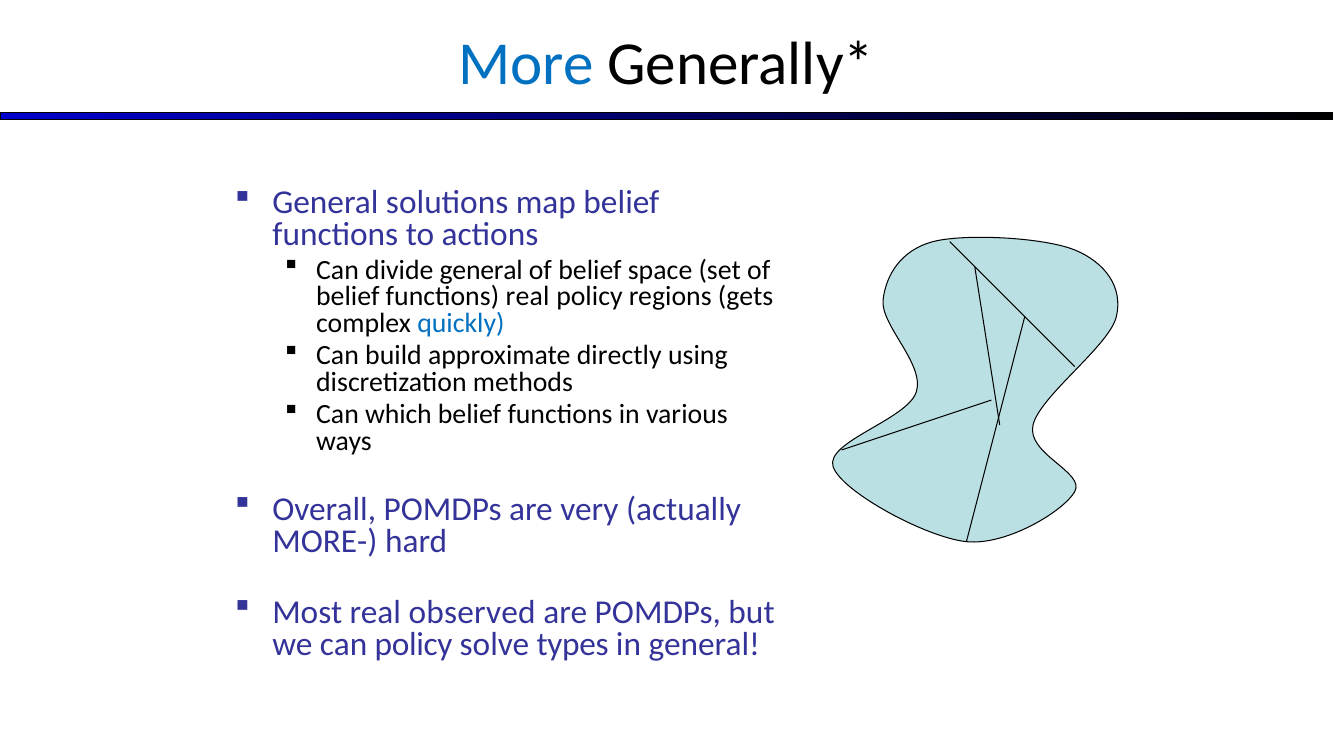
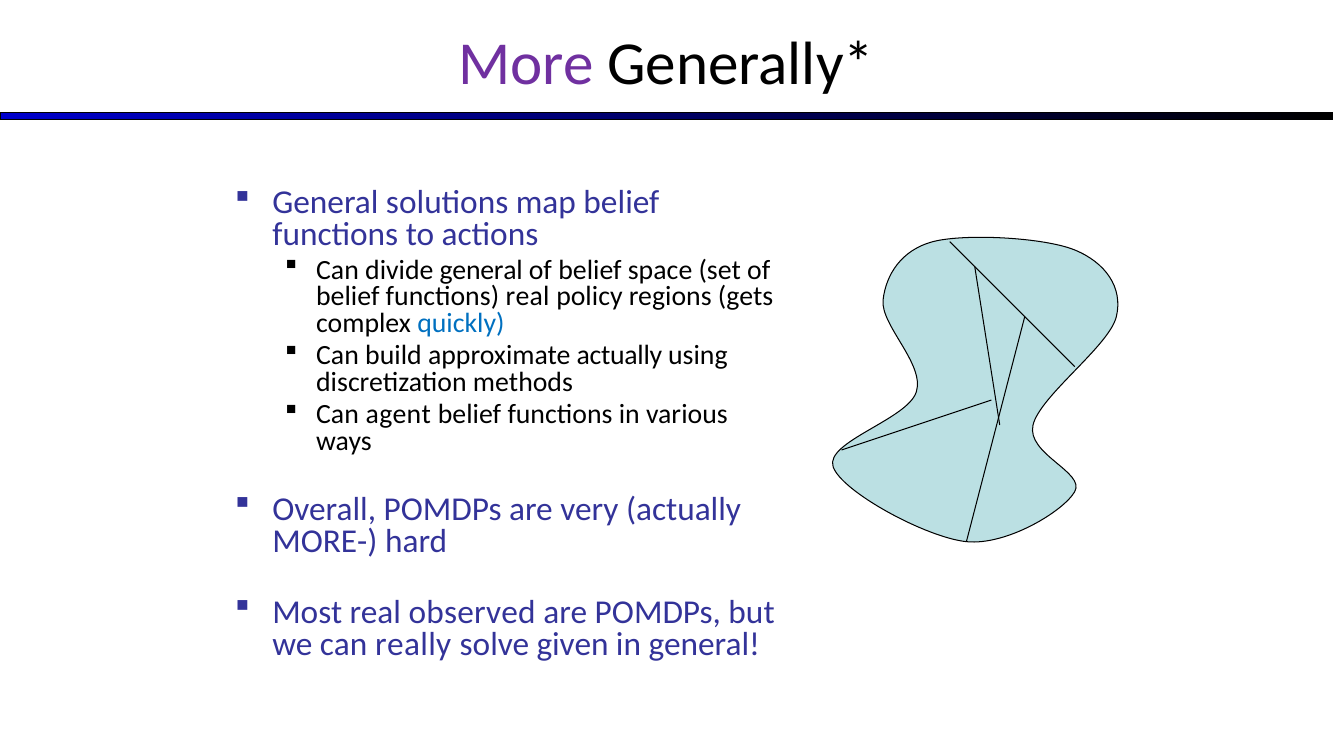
More colour: blue -> purple (526, 64)
approximate directly: directly -> actually (619, 356)
which: which -> agent (398, 415)
can policy: policy -> really (413, 644)
types: types -> given (573, 644)
